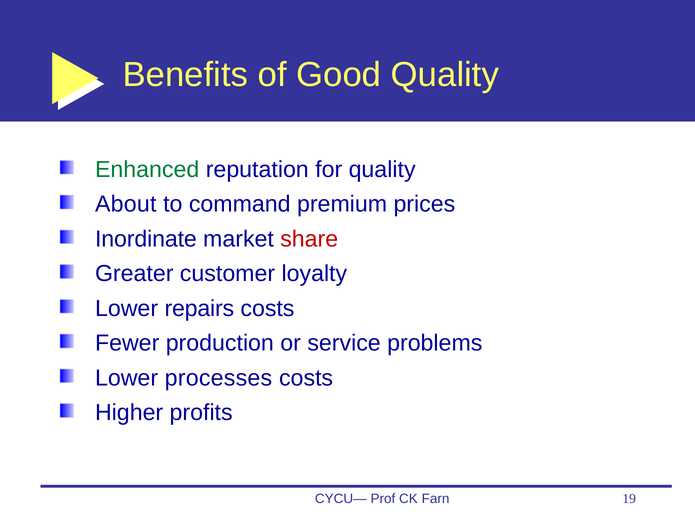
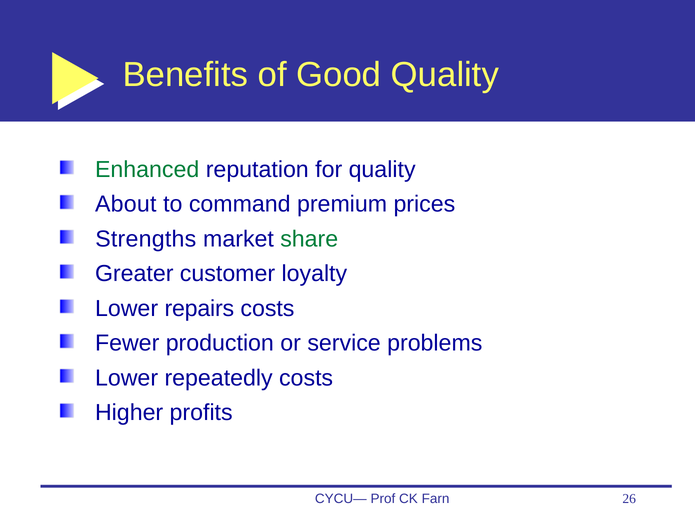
Inordinate: Inordinate -> Strengths (146, 239)
share colour: red -> green (309, 239)
processes: processes -> repeatedly (219, 378)
19: 19 -> 26 (629, 499)
